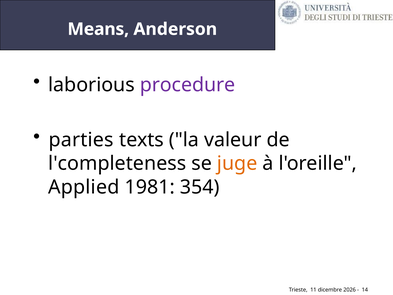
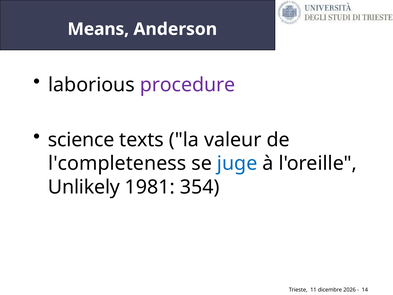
parties: parties -> science (81, 140)
juge colour: orange -> blue (237, 163)
Applied: Applied -> Unlikely (84, 187)
